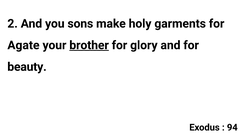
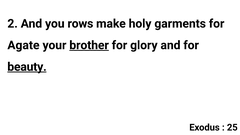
sons: sons -> rows (80, 24)
beauty underline: none -> present (27, 67)
94: 94 -> 25 (232, 127)
